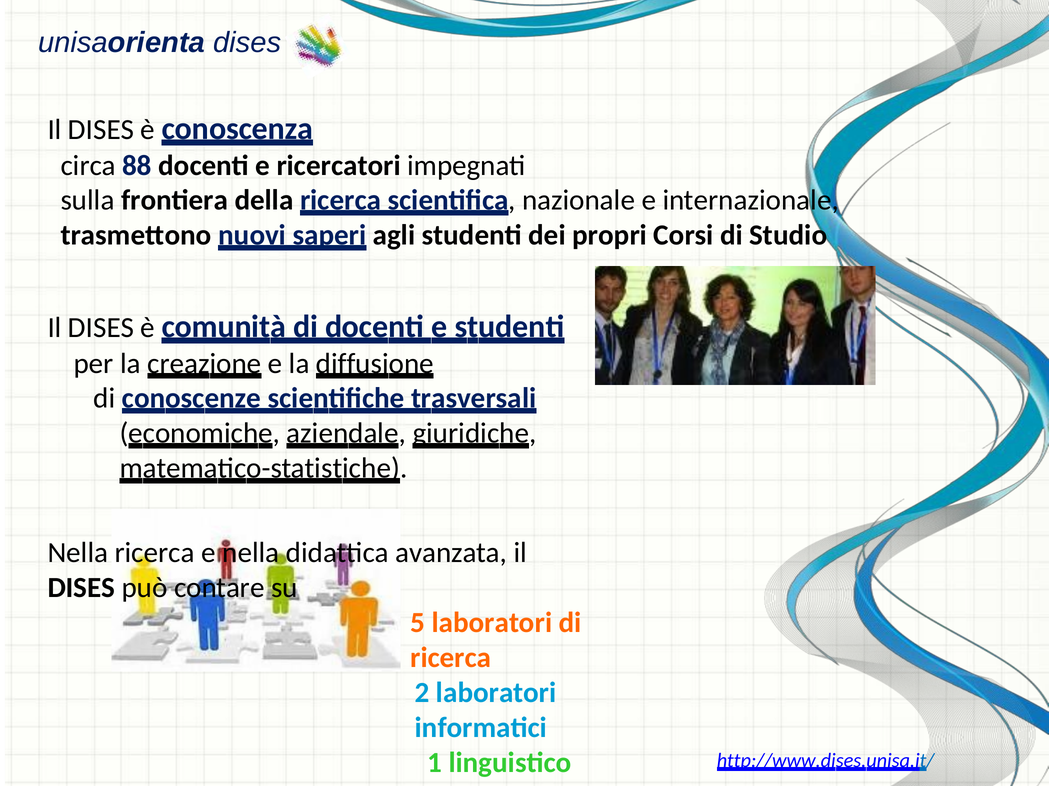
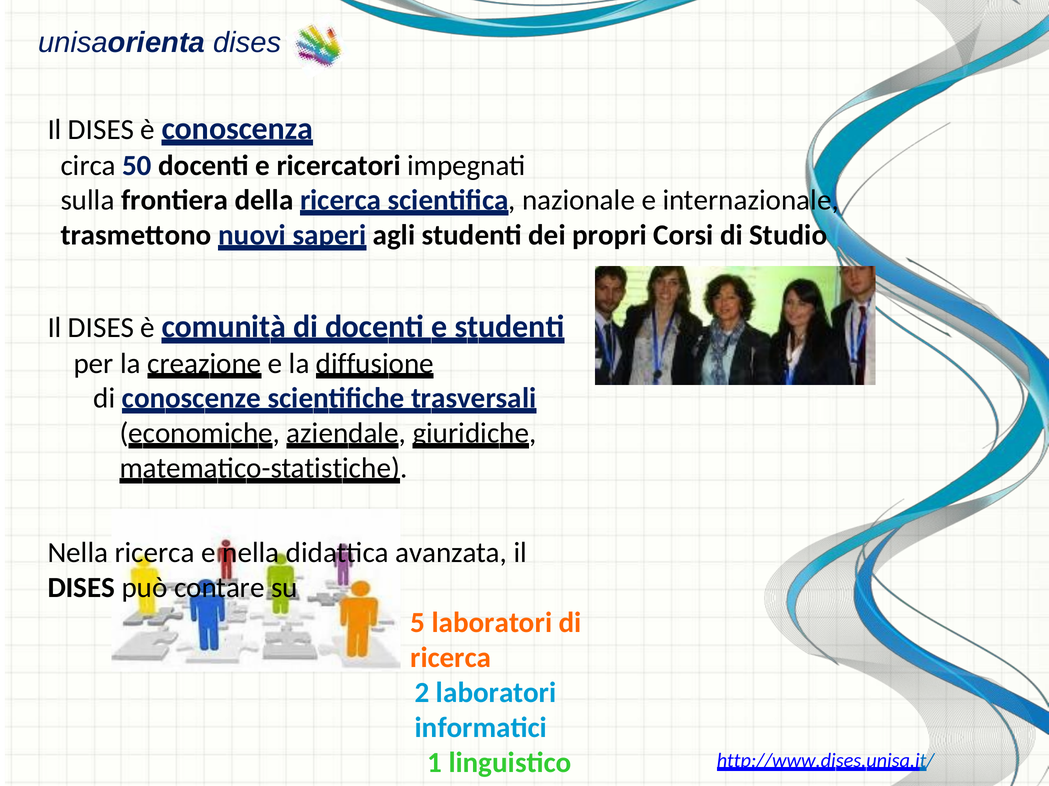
88: 88 -> 50 (137, 166)
